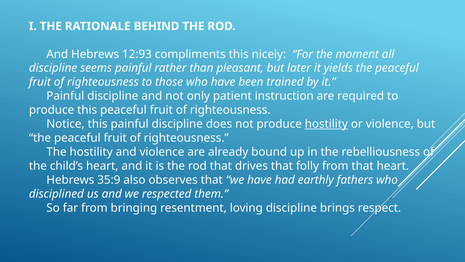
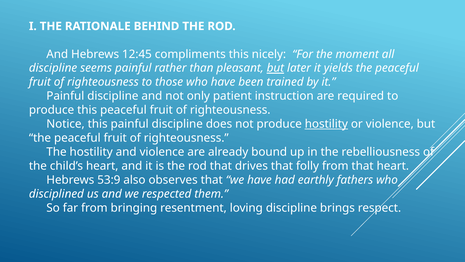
12:93: 12:93 -> 12:45 (137, 54)
but underline: none -> present (275, 68)
35:9: 35:9 -> 53:9 (109, 180)
